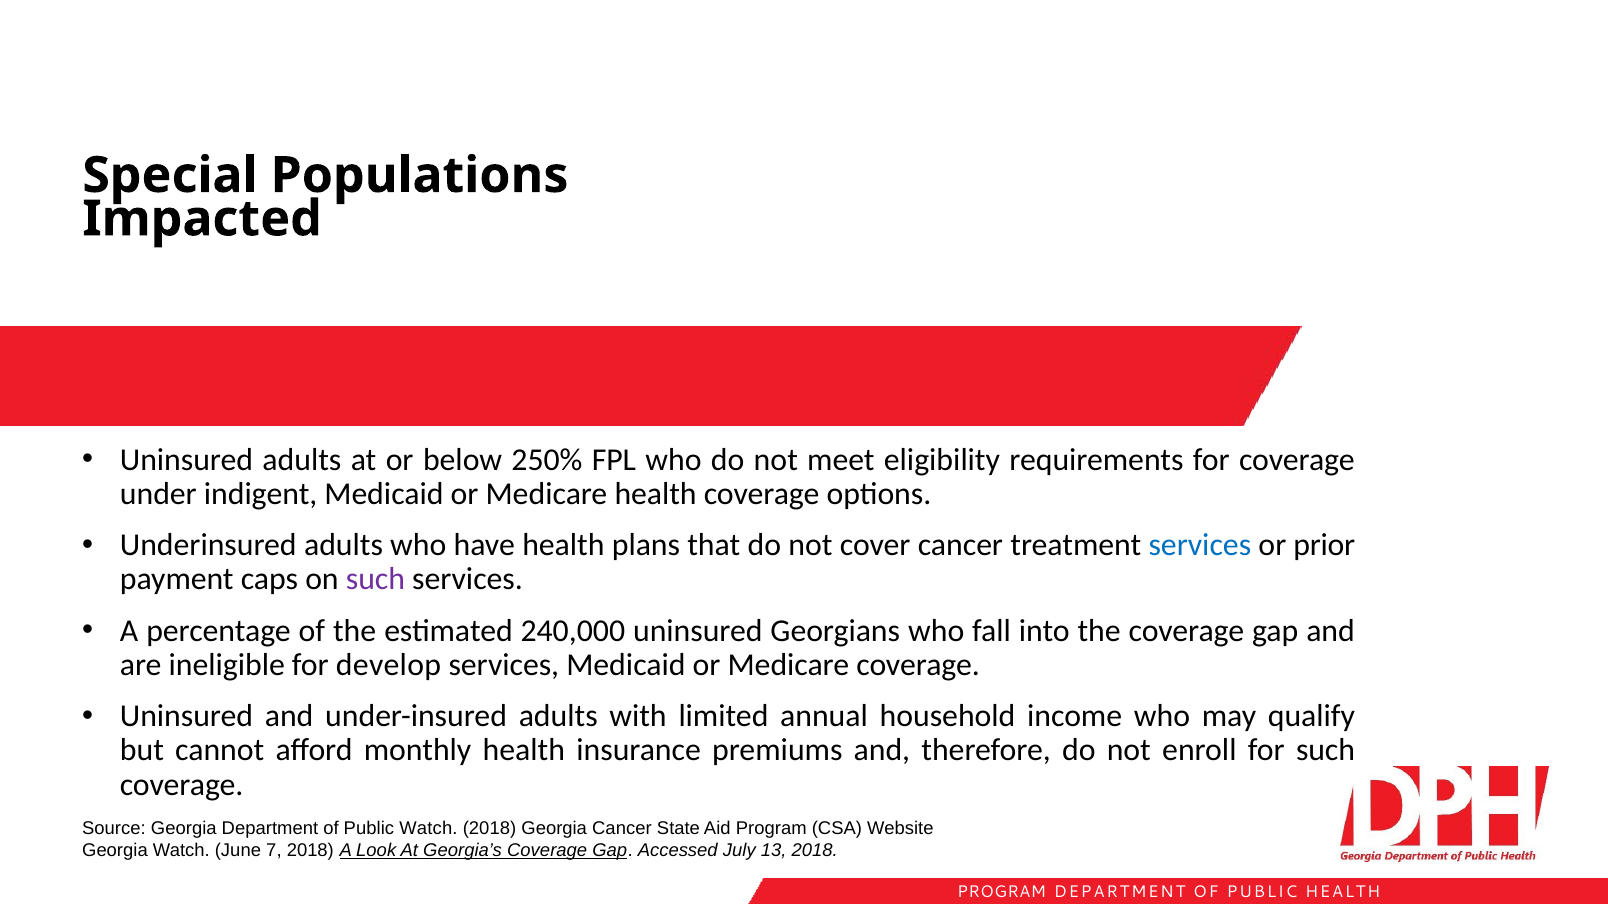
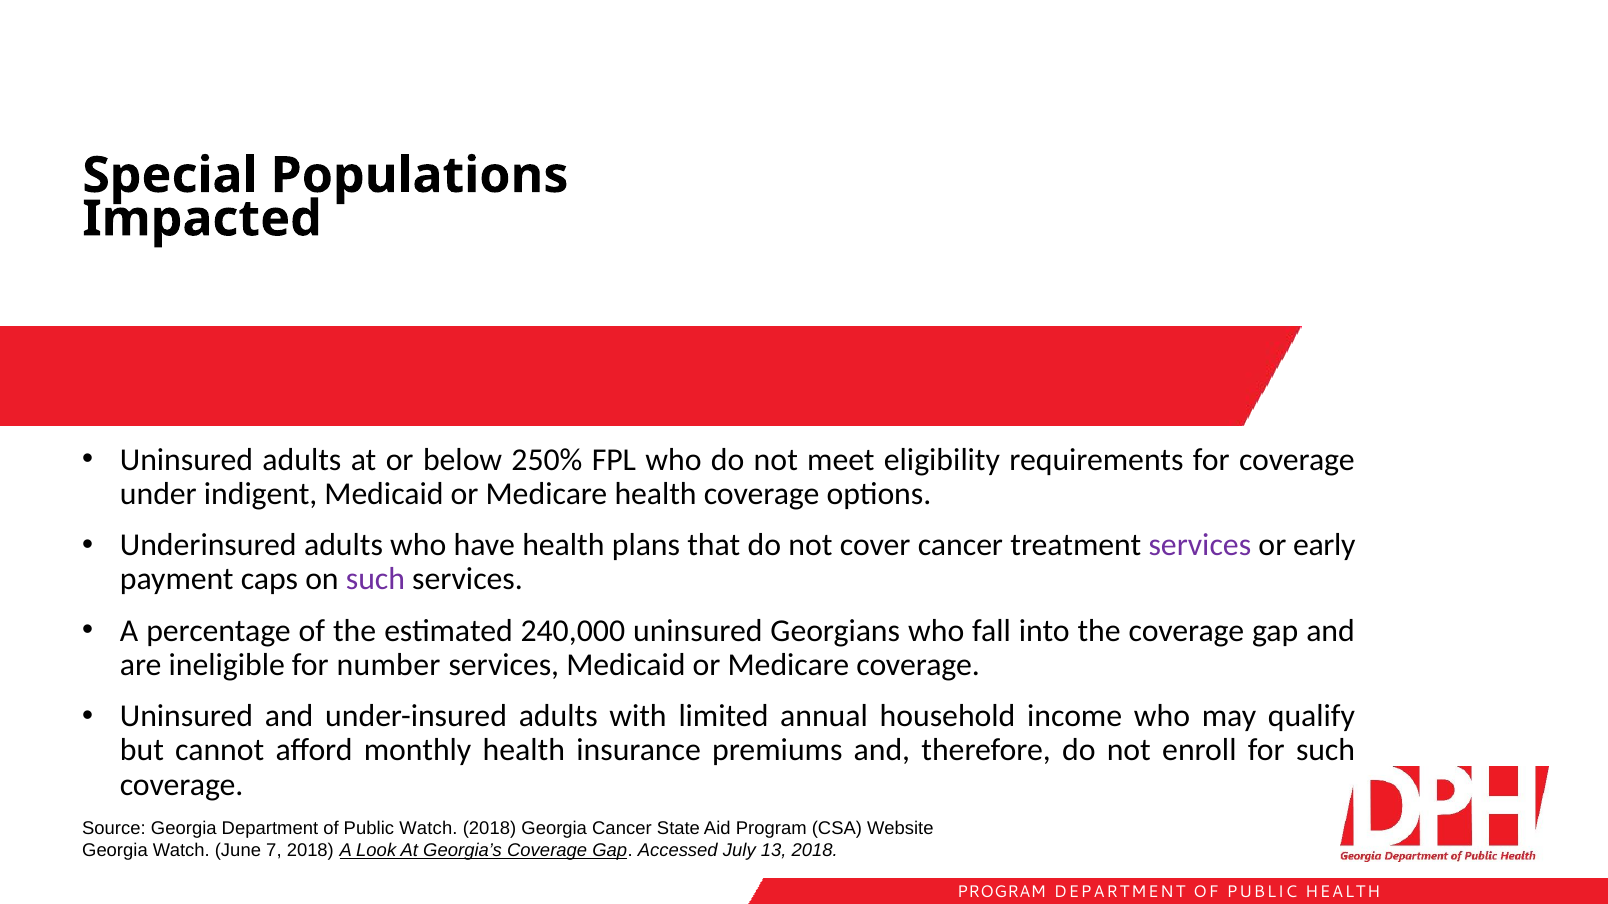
services colour: blue -> purple (1200, 545)
prior: prior -> early (1324, 545)
develop: develop -> number (388, 665)
